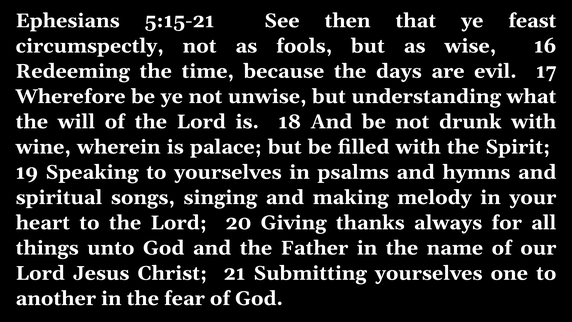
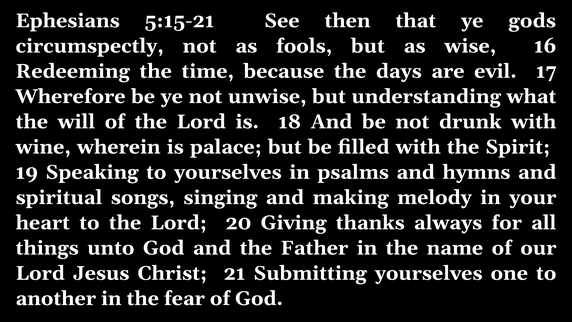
feast: feast -> gods (532, 21)
